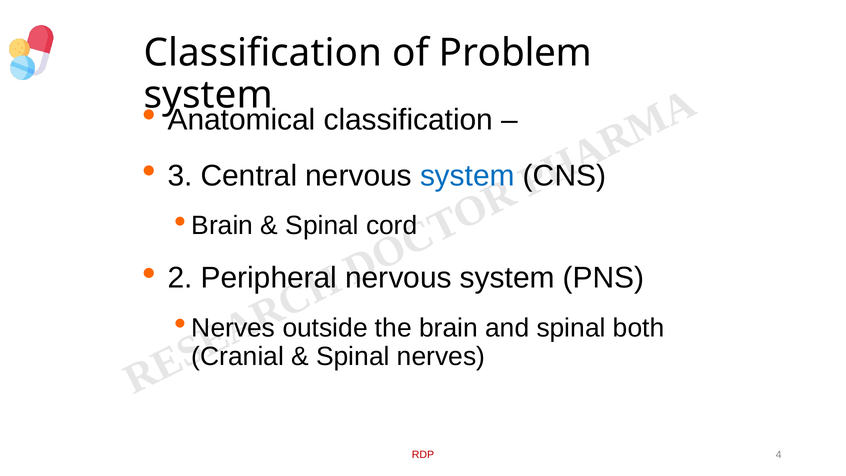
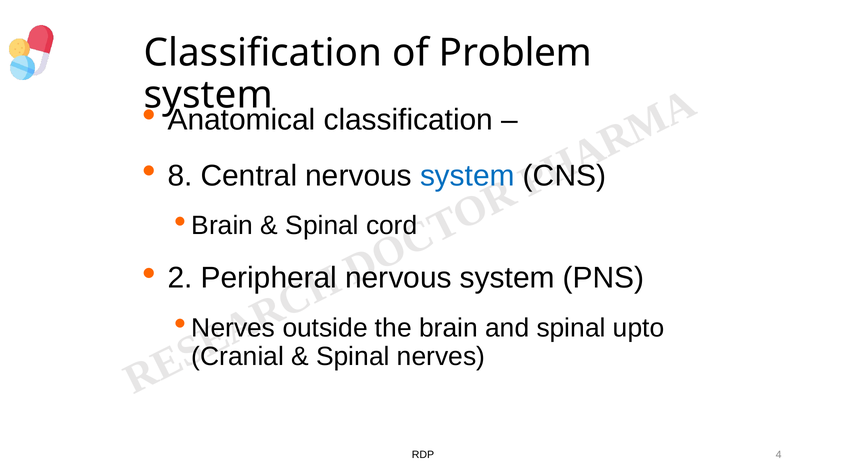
3: 3 -> 8 (180, 176)
both: both -> upto (639, 328)
RDP colour: red -> black (423, 454)
